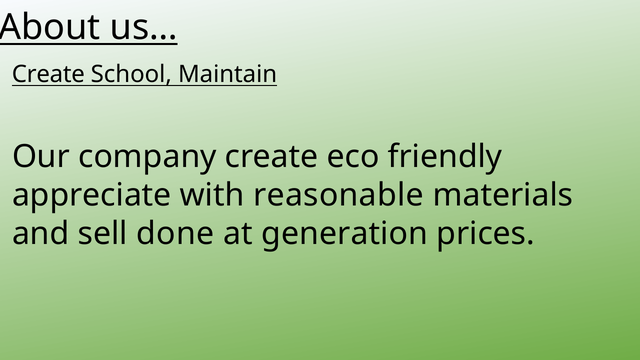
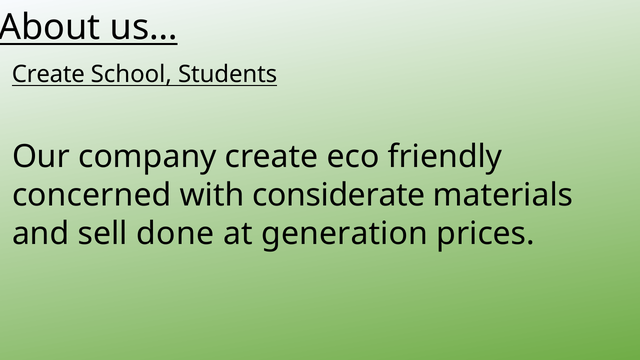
Maintain: Maintain -> Students (228, 75)
appreciate: appreciate -> concerned (92, 195)
reasonable: reasonable -> considerate (339, 195)
